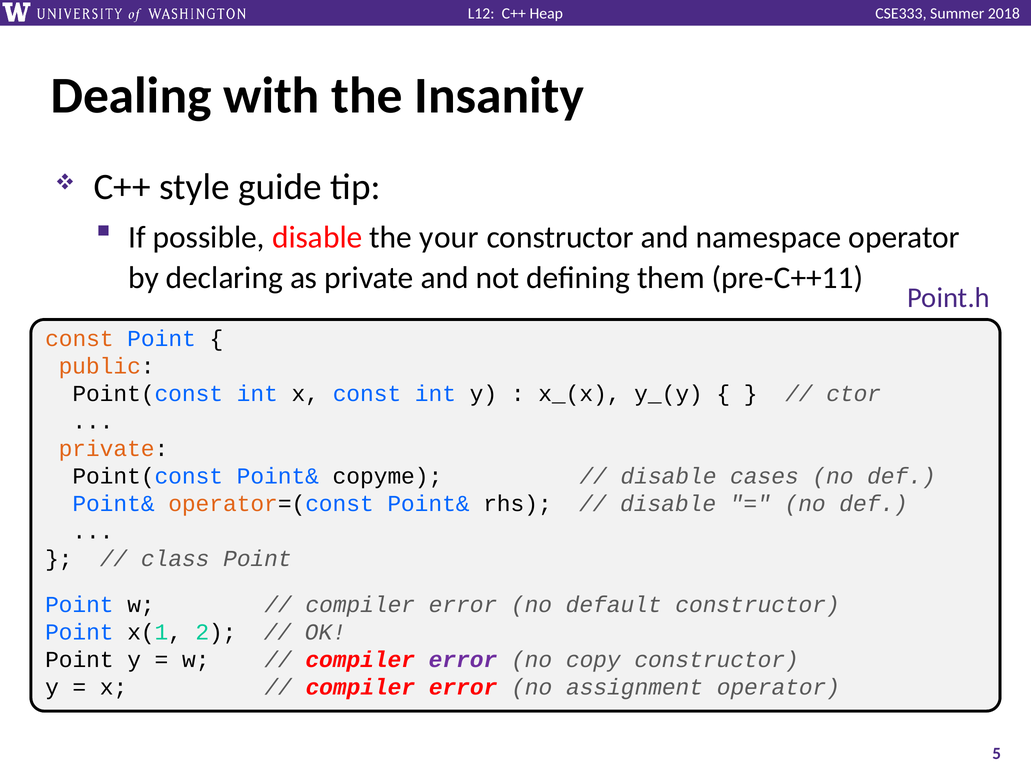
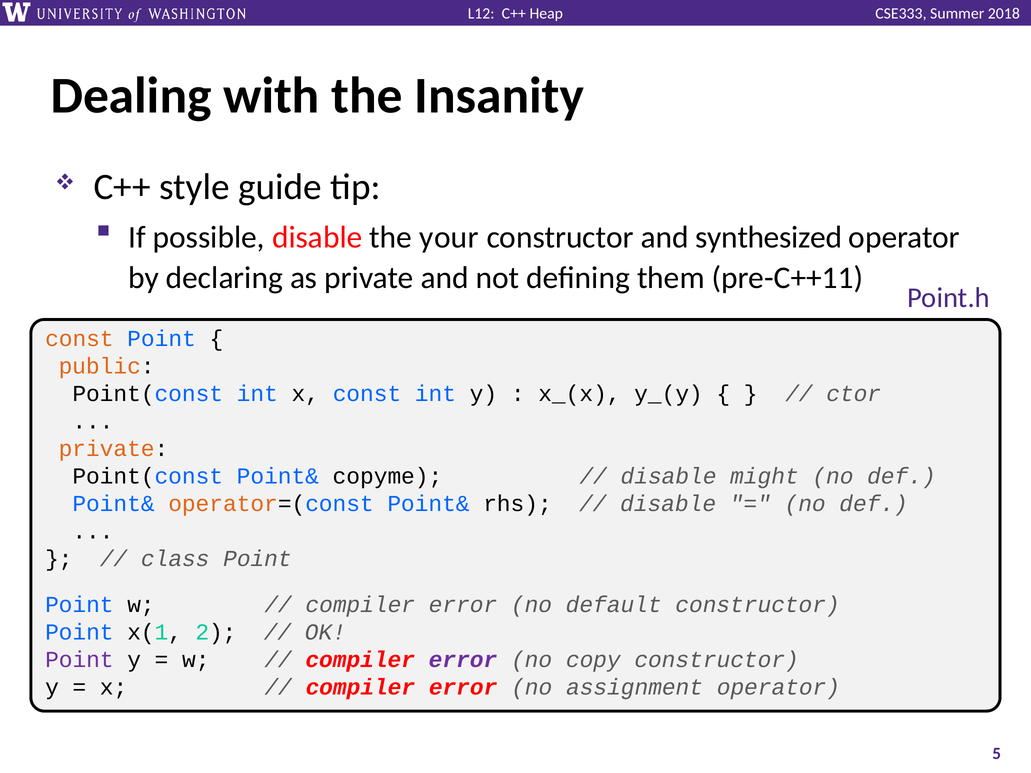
namespace: namespace -> synthesized (769, 237)
cases: cases -> might (764, 476)
Point colour: black -> purple (79, 660)
